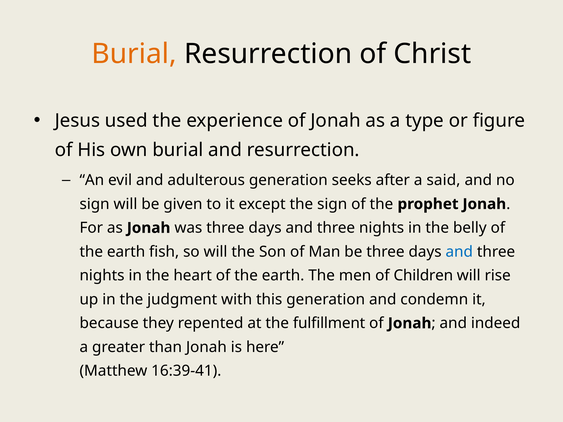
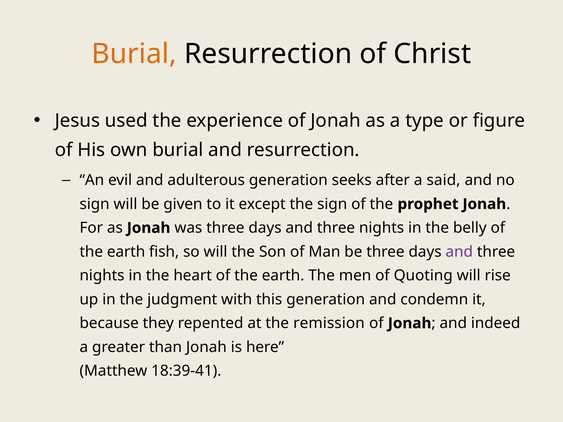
and colour: blue -> purple (459, 252)
Children: Children -> Quoting (423, 276)
fulfillment: fulfillment -> remission (329, 323)
16:39-41: 16:39-41 -> 18:39-41 (186, 371)
